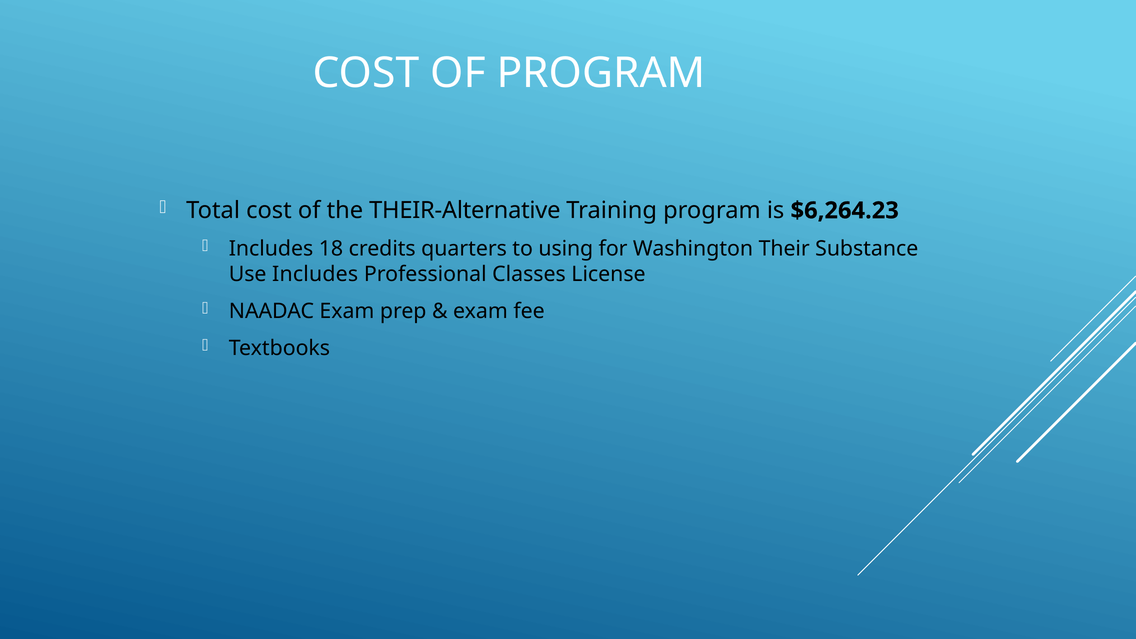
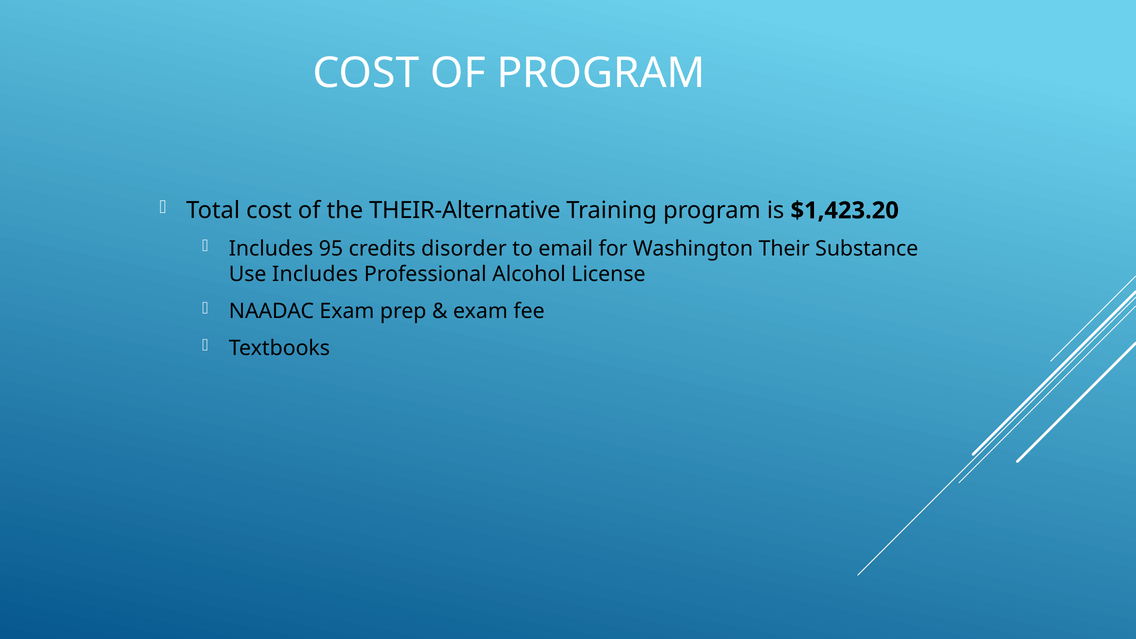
$6,264.23: $6,264.23 -> $1,423.20 (845, 211)
18: 18 -> 95 (331, 249)
quarters: quarters -> disorder (464, 249)
using: using -> email (566, 249)
Classes: Classes -> Alcohol (529, 274)
